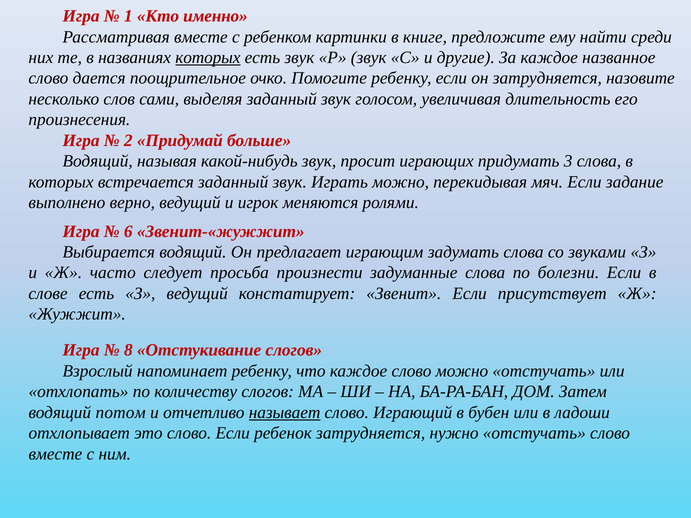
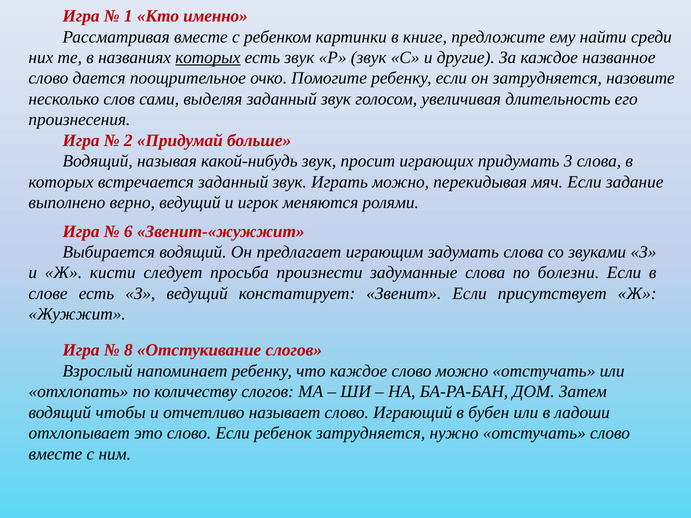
часто: часто -> кисти (113, 273)
потом: потом -> чтобы (121, 413)
называет underline: present -> none (285, 413)
